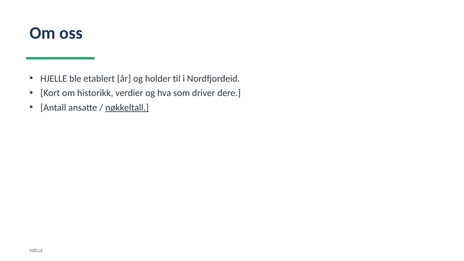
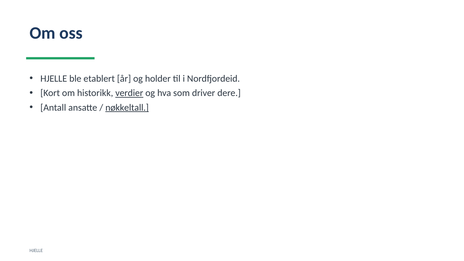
verdier underline: none -> present (129, 93)
